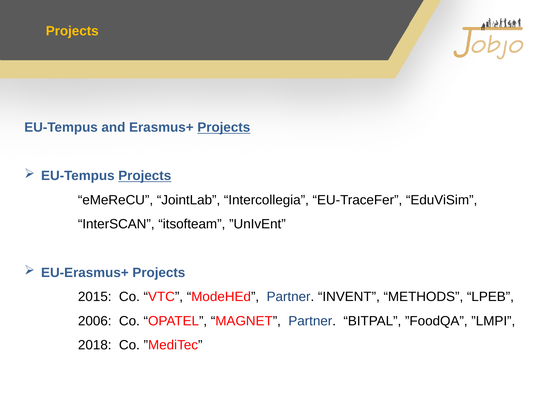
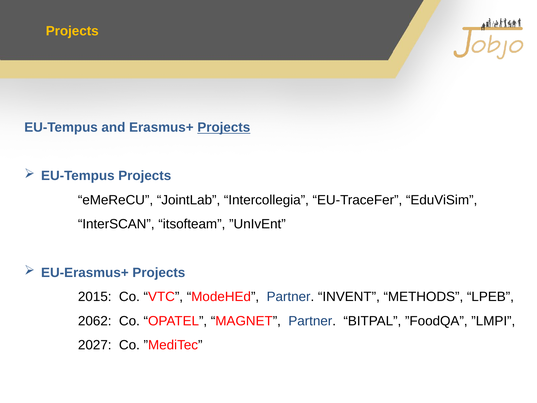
Projects underline: present -> none (145, 176)
2006: 2006 -> 2062 (95, 321)
2018: 2018 -> 2027 (95, 345)
